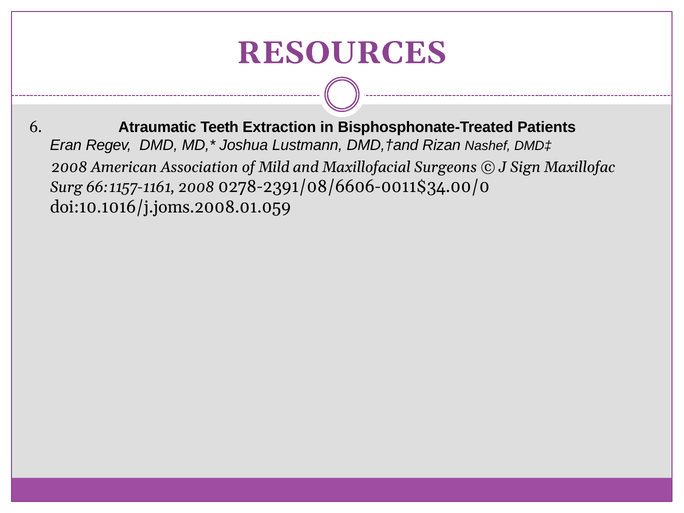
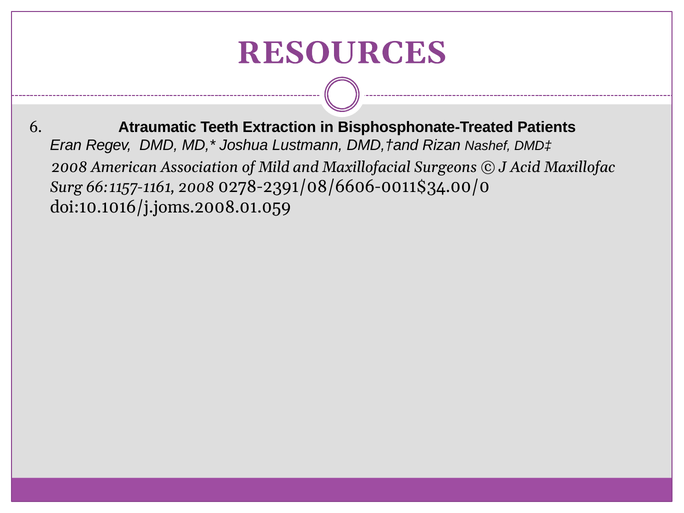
Sign: Sign -> Acid (525, 167)
